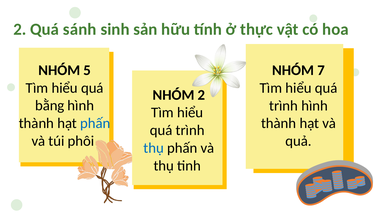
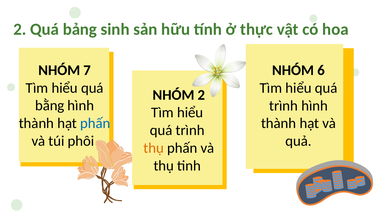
sánh: sánh -> bảng (80, 29)
5: 5 -> 7 (87, 70)
7: 7 -> 6 (321, 70)
thụ colour: blue -> orange (154, 148)
